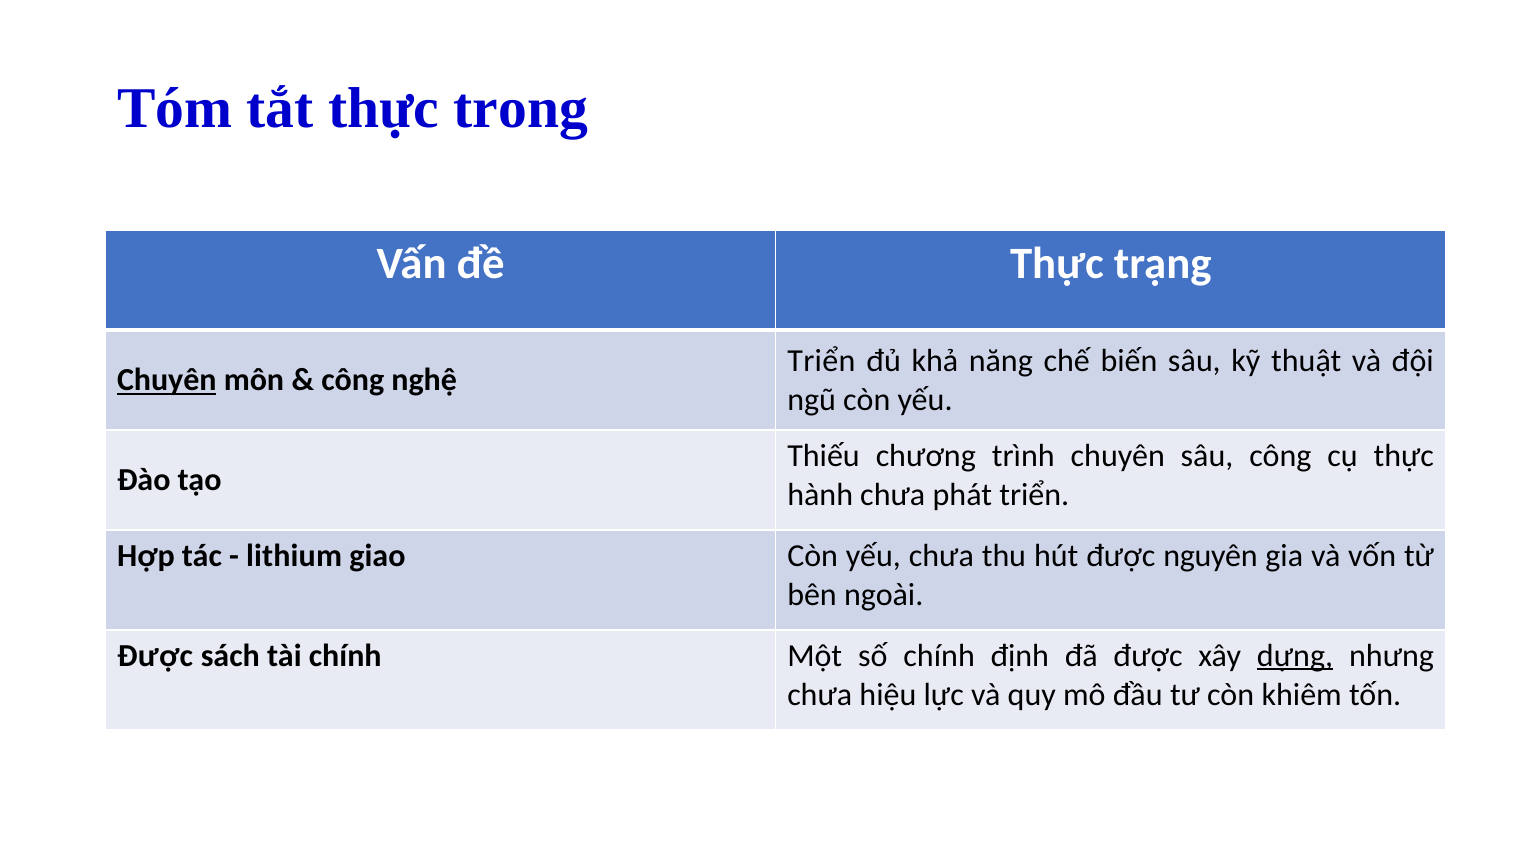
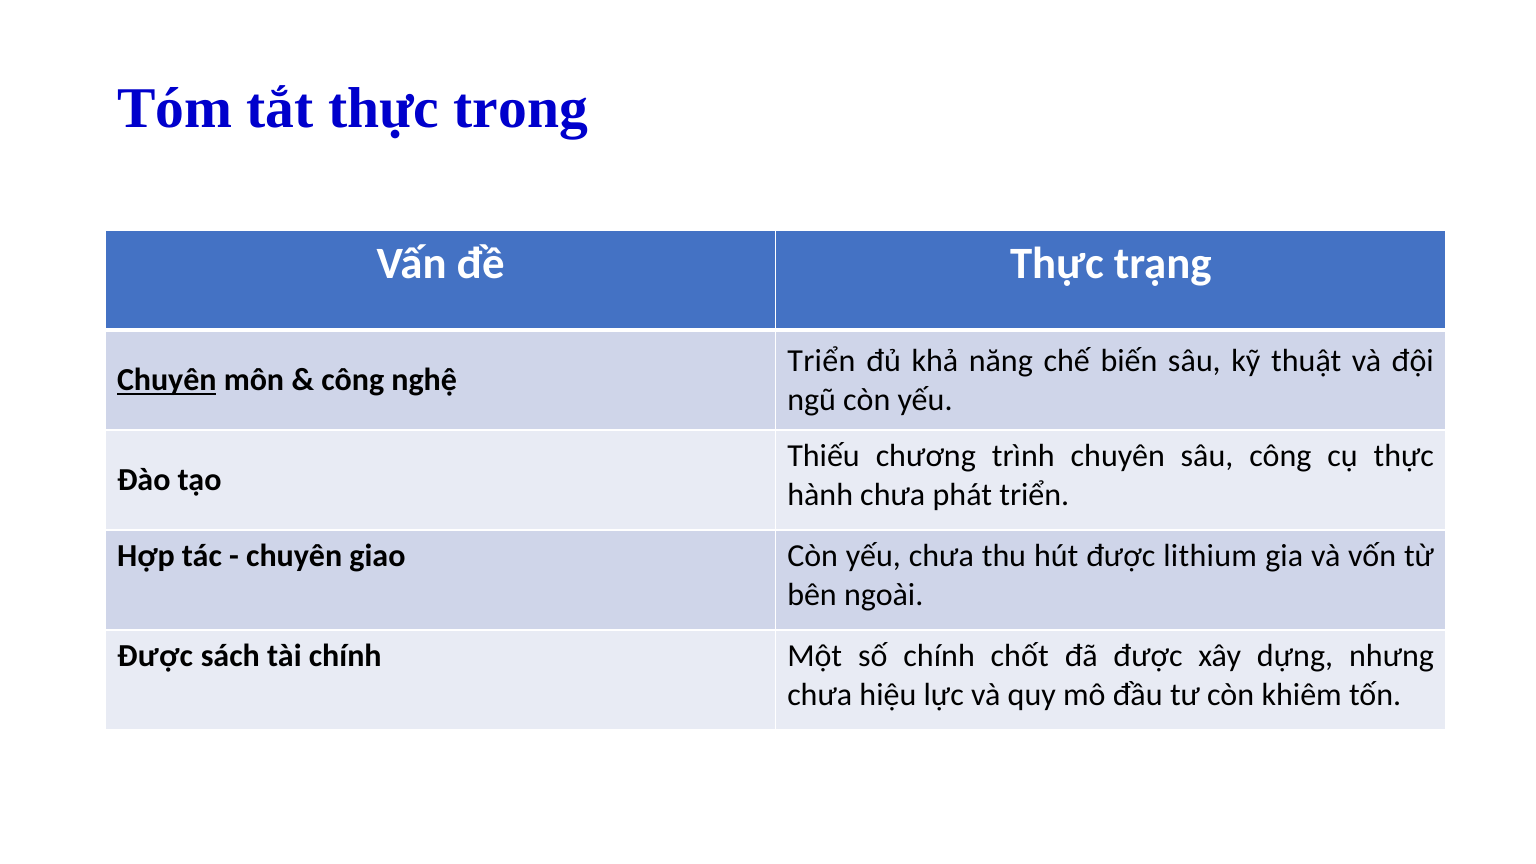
lithium: lithium -> chuyên (294, 556)
nguyên: nguyên -> lithium (1210, 556)
định: định -> chốt (1020, 656)
dựng underline: present -> none (1295, 656)
